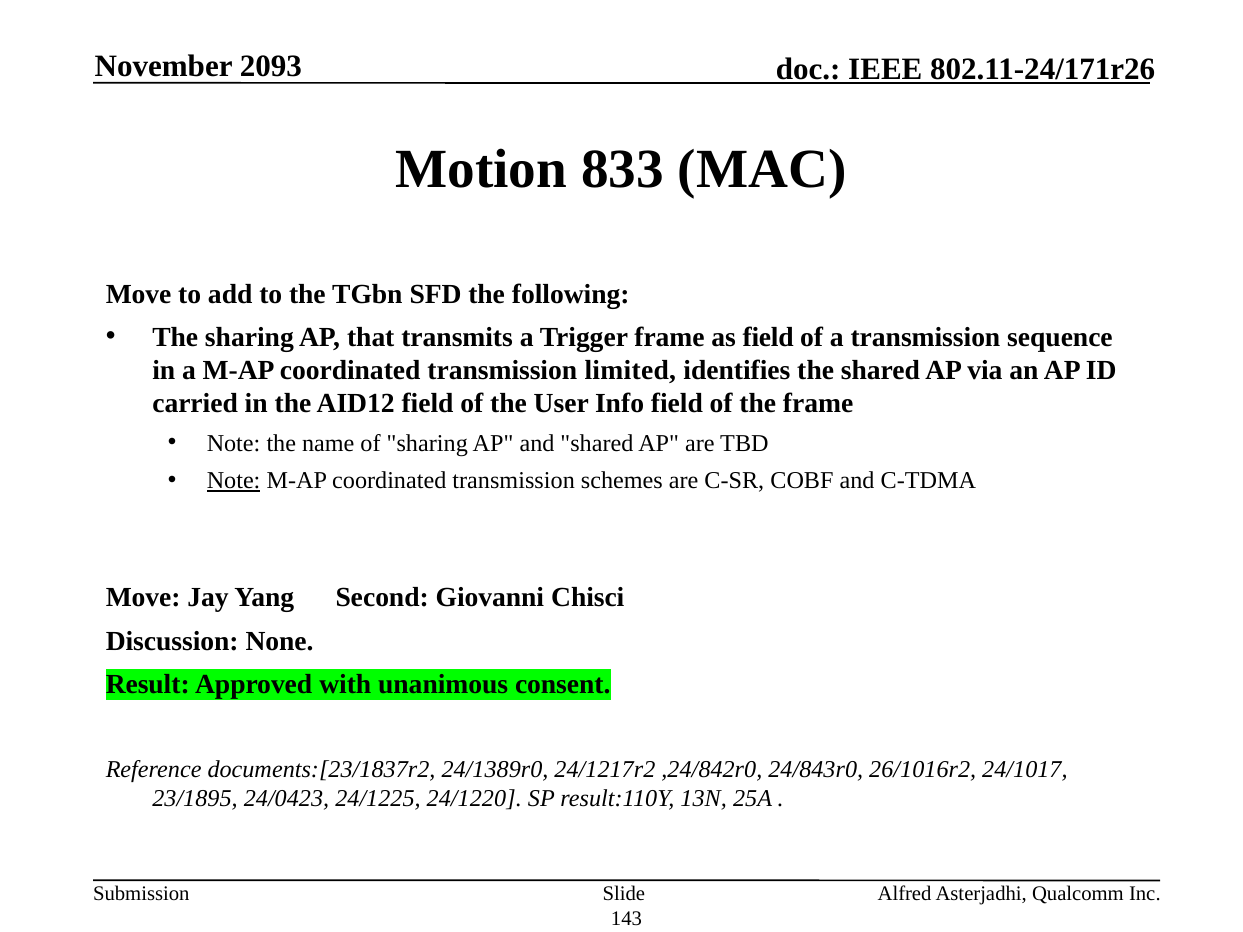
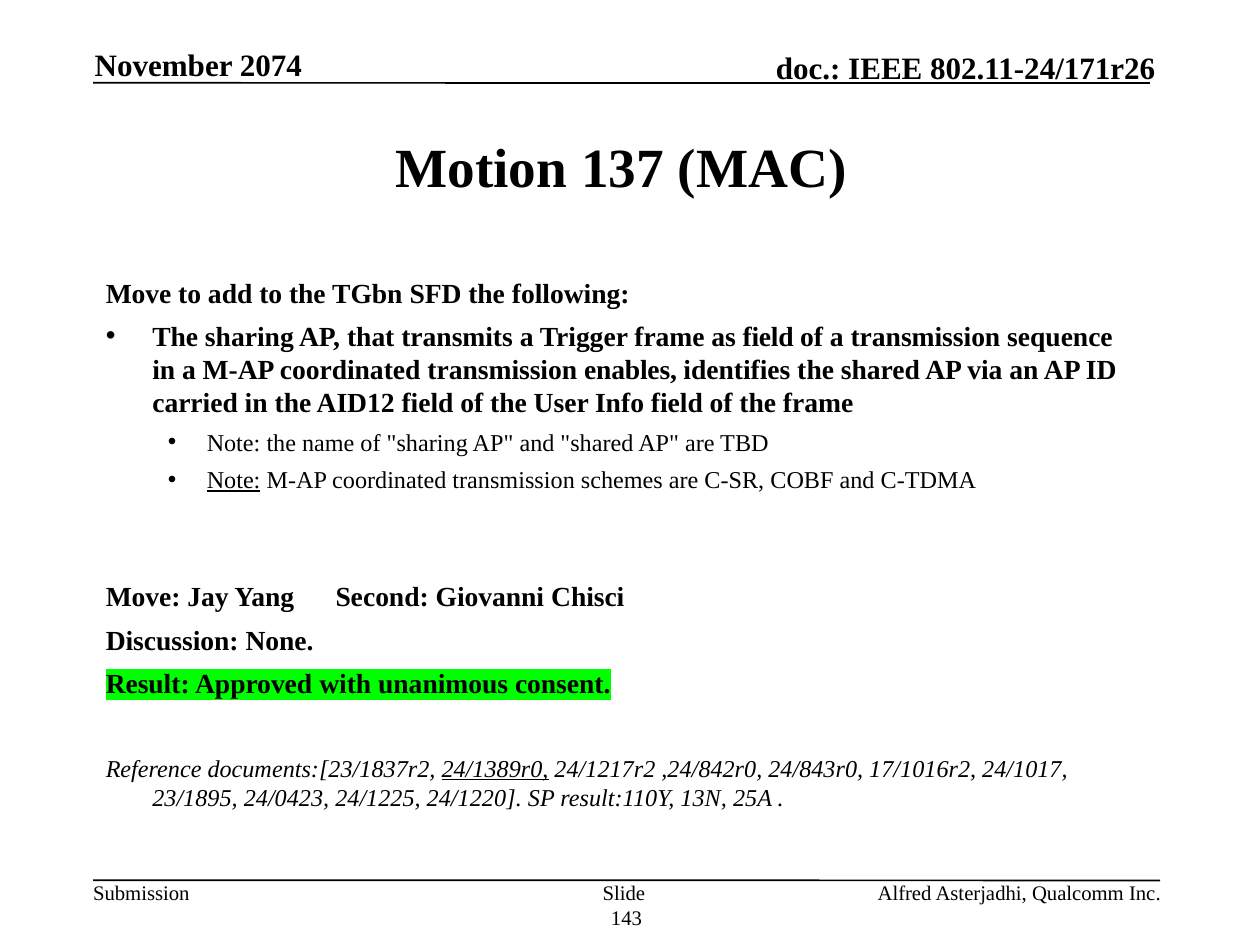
2093: 2093 -> 2074 (271, 66)
833: 833 -> 137 (623, 169)
limited: limited -> enables (631, 371)
24/1389r0 underline: none -> present (495, 770)
26/1016r2: 26/1016r2 -> 17/1016r2 (923, 770)
